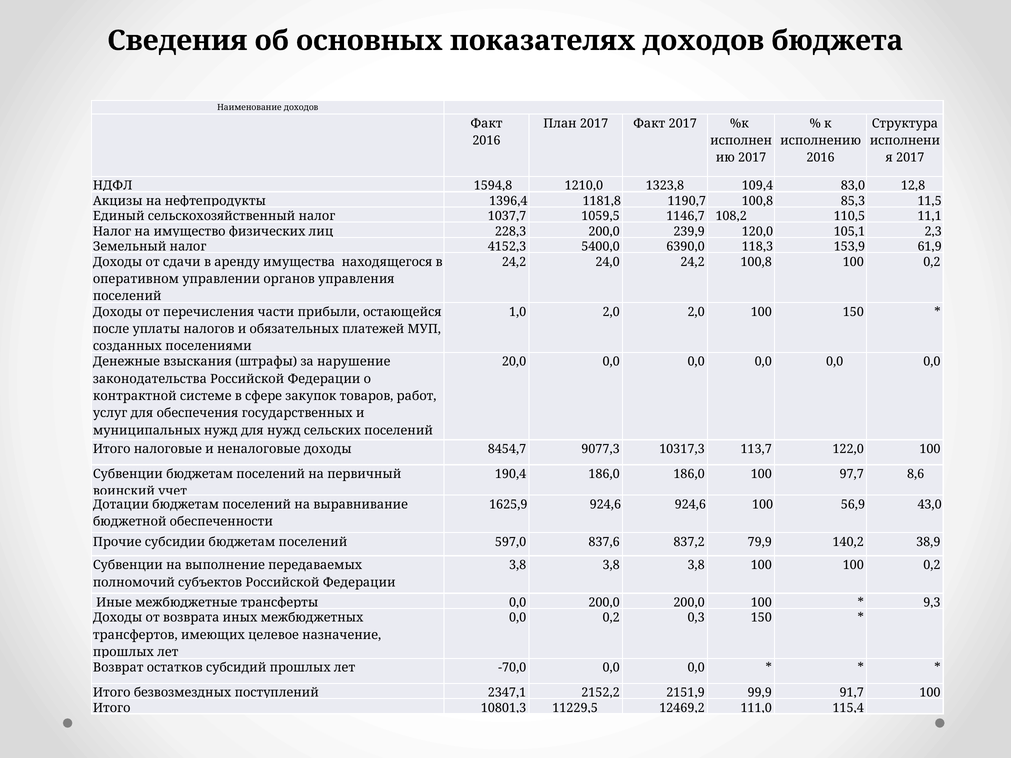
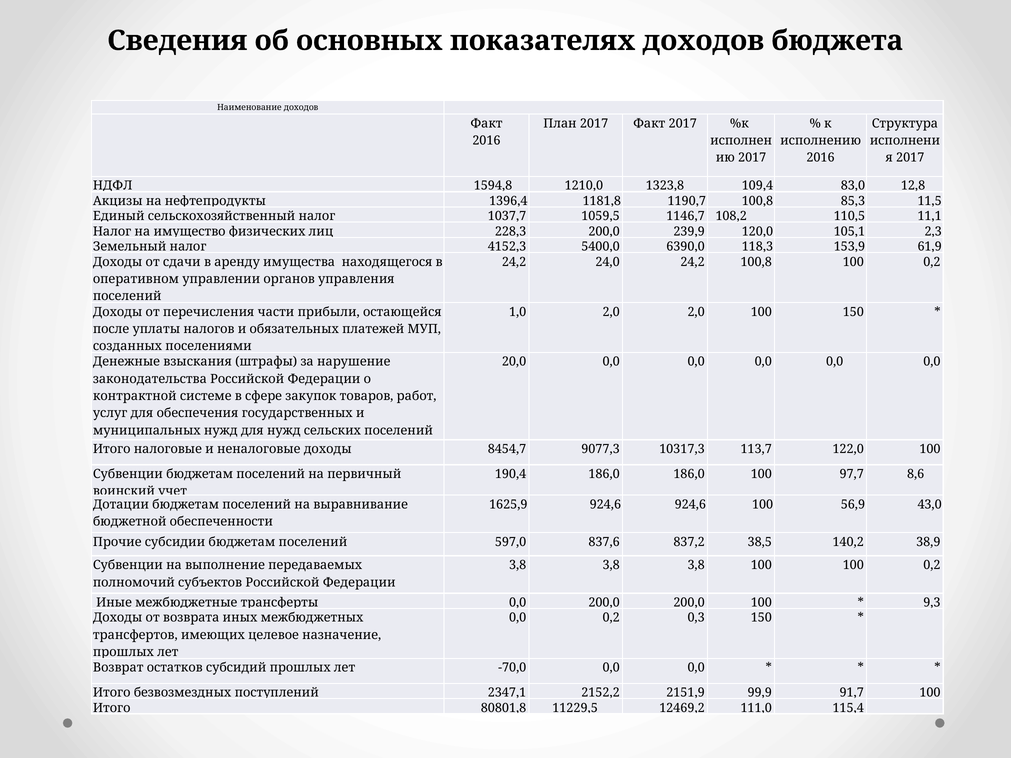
79,9: 79,9 -> 38,5 (760, 542)
10801,3: 10801,3 -> 80801,8 (504, 708)
